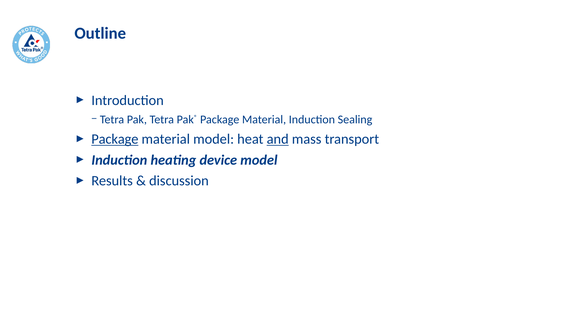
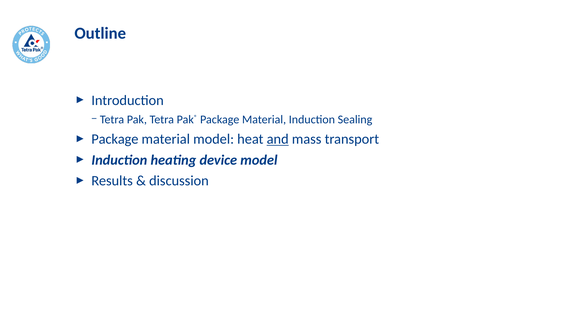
Package underline: present -> none (115, 139)
